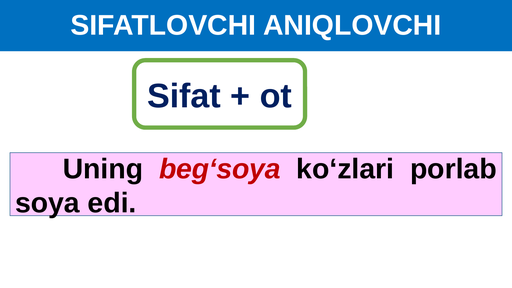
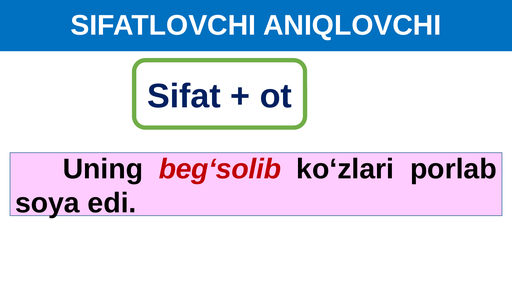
beg‘soya: beg‘soya -> beg‘solib (220, 169)
